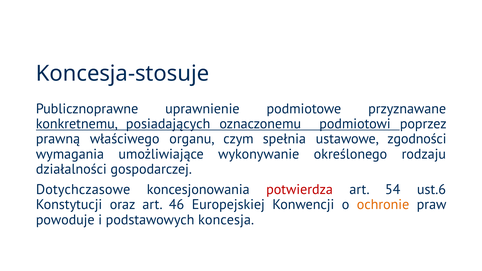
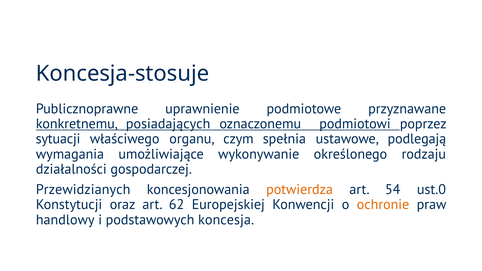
prawną: prawną -> sytuacji (58, 139)
zgodności: zgodności -> podlegają (417, 139)
Dotychczasowe: Dotychczasowe -> Przewidzianych (83, 190)
potwierdza colour: red -> orange (300, 190)
ust.6: ust.6 -> ust.0 (431, 190)
46: 46 -> 62 (177, 205)
powoduje: powoduje -> handlowy (65, 220)
